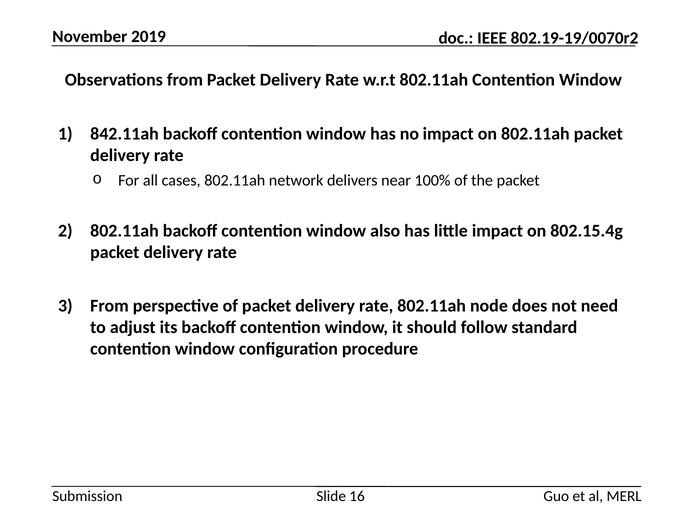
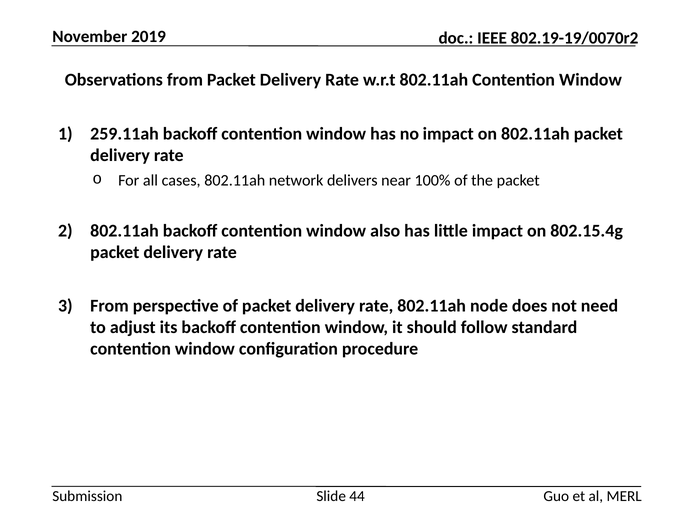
842.11ah: 842.11ah -> 259.11ah (125, 134)
16: 16 -> 44 (357, 497)
